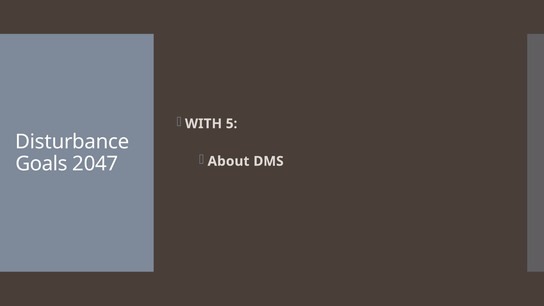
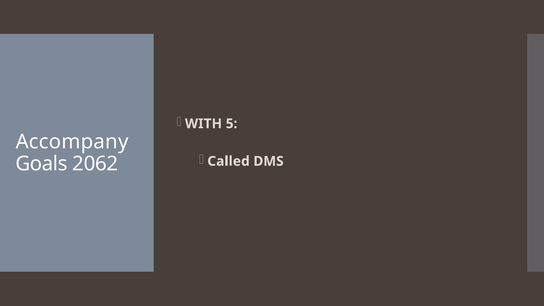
Disturbance: Disturbance -> Accompany (72, 142)
About: About -> Called (228, 161)
2047: 2047 -> 2062 (95, 164)
